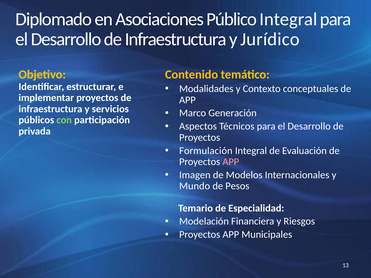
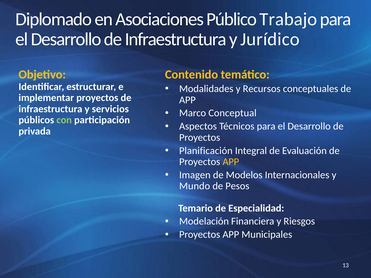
Público Integral: Integral -> Trabajo (288, 19)
Contexto: Contexto -> Recursos (262, 89)
Generación: Generación -> Conceptual (232, 113)
Formulación: Formulación -> Planificación (206, 151)
APP colour: pink -> yellow (231, 162)
